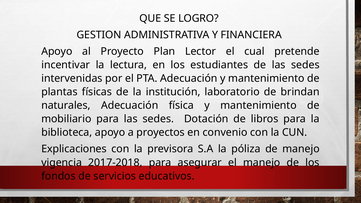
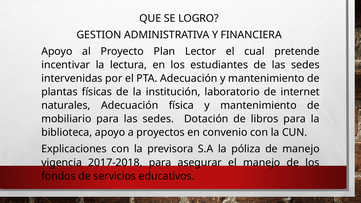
brindan: brindan -> internet (300, 92)
